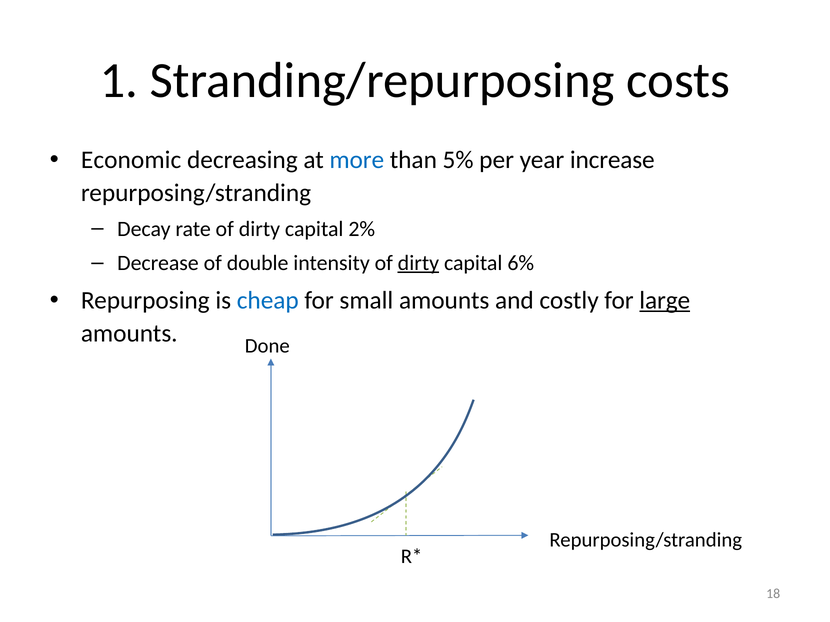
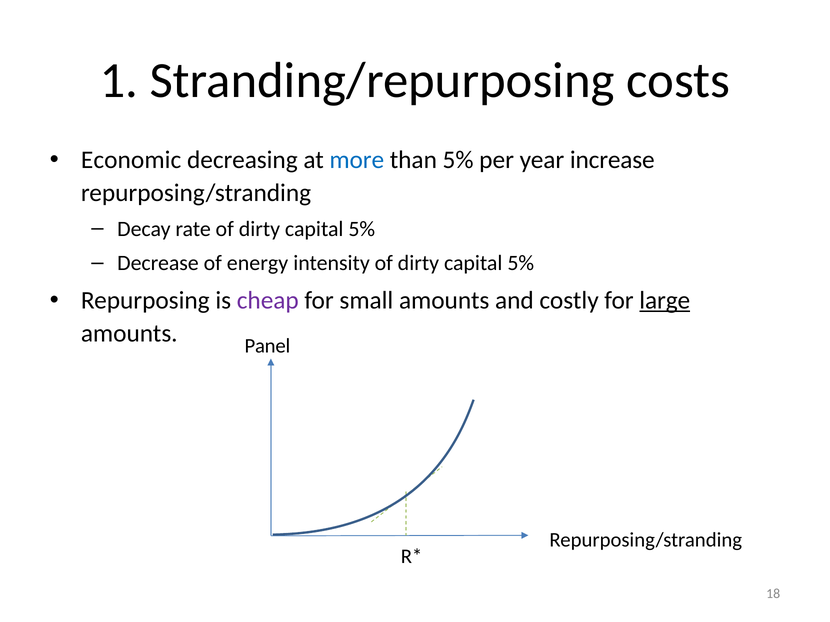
2%: 2% -> 5% (362, 229)
double: double -> energy (258, 263)
dirty underline: present -> none (418, 263)
6%: 6% -> 5% (521, 263)
cheap colour: blue -> purple (268, 301)
Done: Done -> Panel (267, 346)
